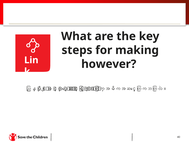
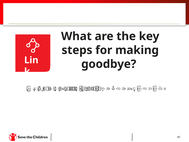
however: however -> goodbye (109, 64)
